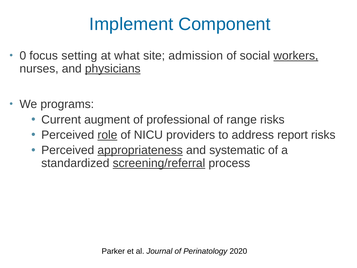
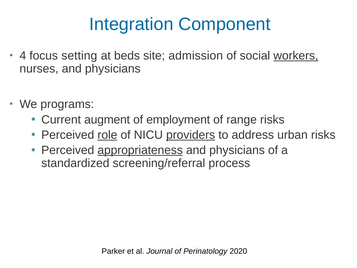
Implement: Implement -> Integration (131, 24)
0: 0 -> 4 (23, 56)
what: what -> beds (127, 56)
physicians underline: present -> none (113, 69)
professional: professional -> employment (178, 120)
providers underline: none -> present (191, 135)
report: report -> urban (292, 135)
systematic: systematic -> physicians (237, 150)
screening/referral underline: present -> none (159, 163)
